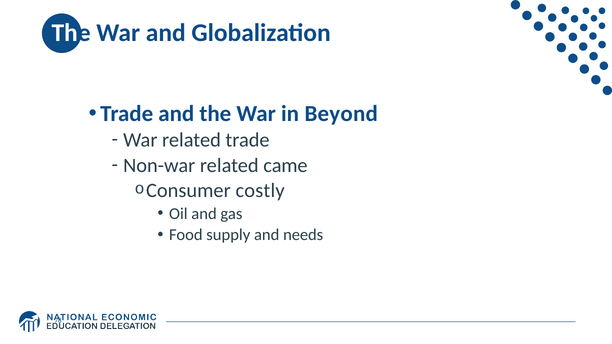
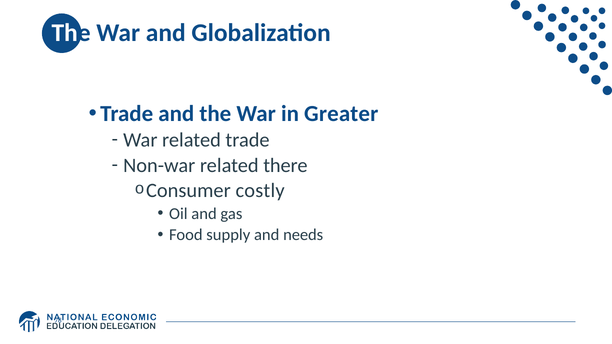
Beyond: Beyond -> Greater (341, 114)
came: came -> there (285, 165)
